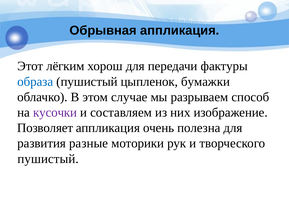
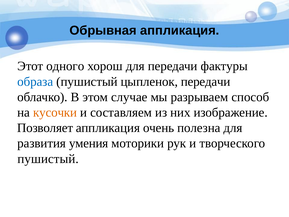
лёгким: лёгким -> одного (65, 66)
цыпленок бумажки: бумажки -> передачи (206, 81)
кусочки colour: purple -> orange (55, 112)
разные: разные -> умения (89, 143)
